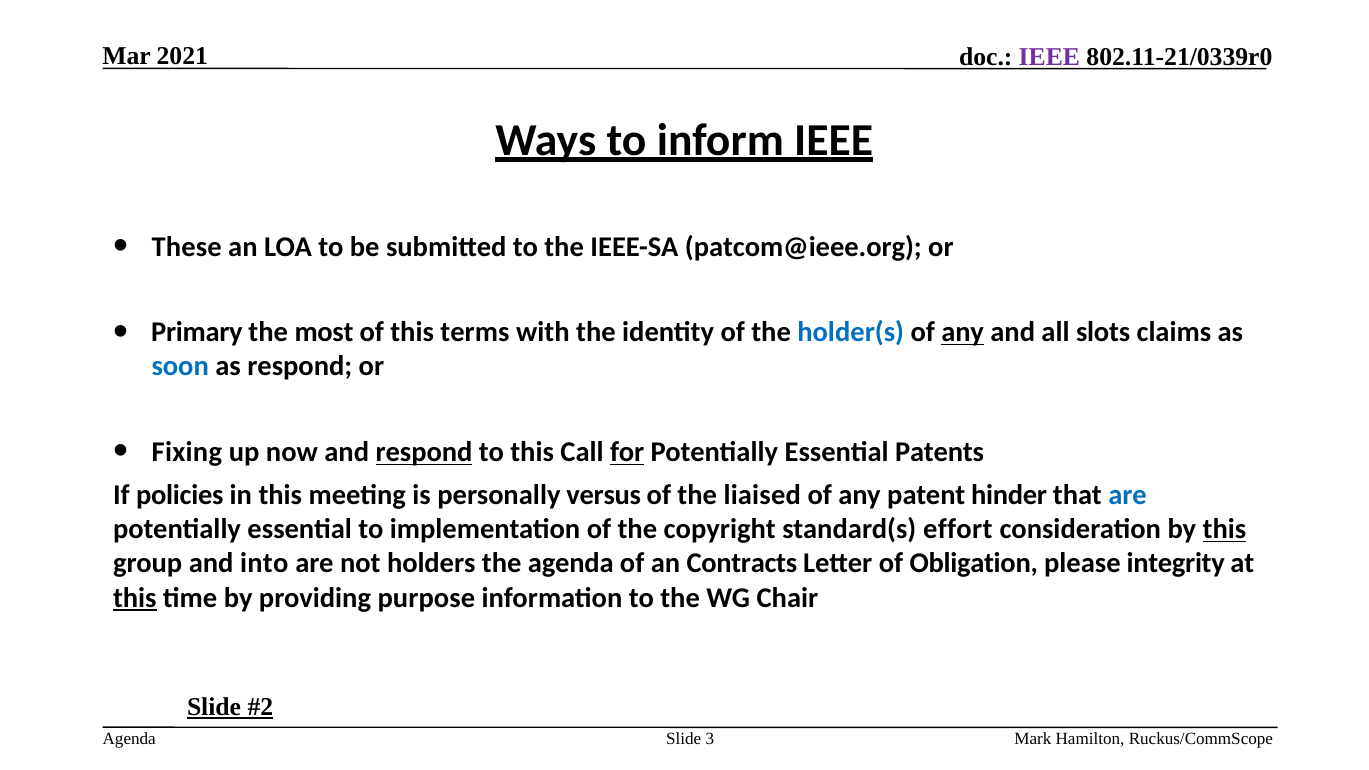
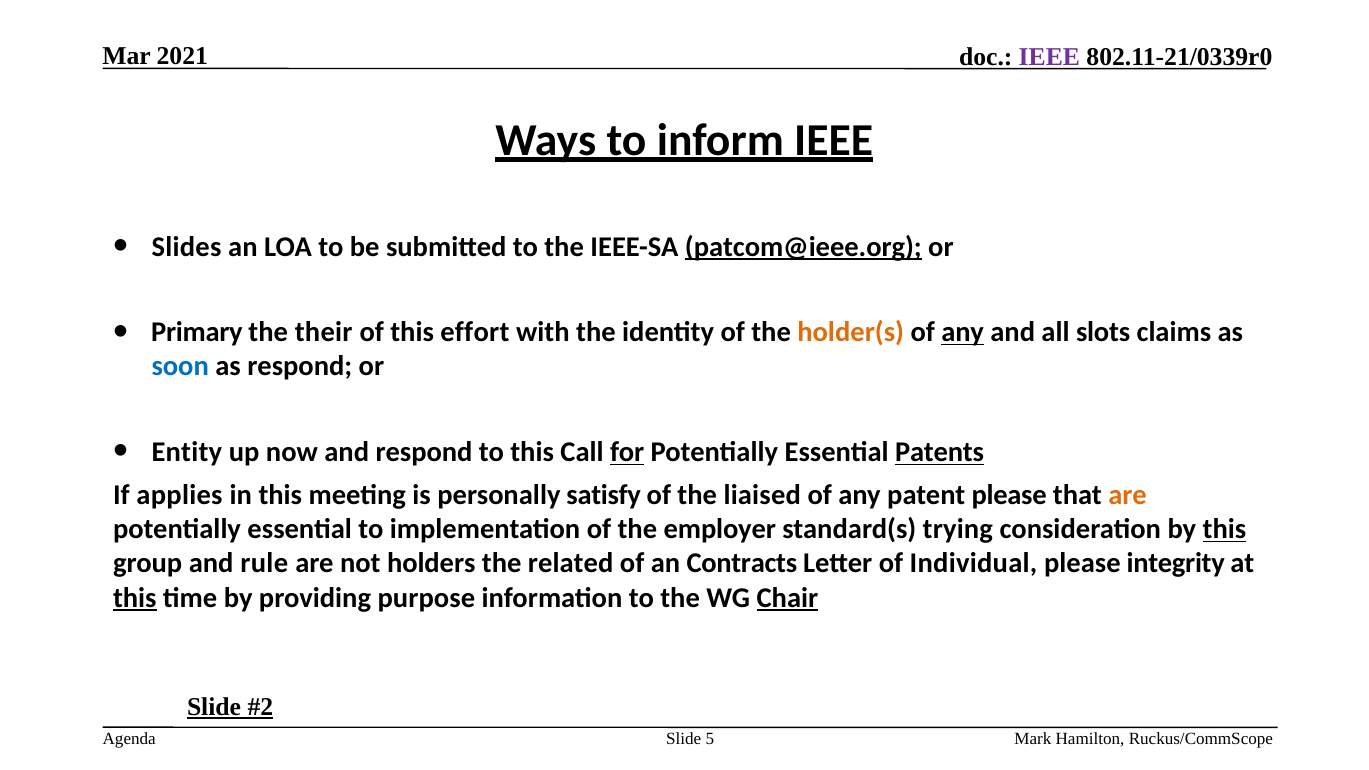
These: These -> Slides (187, 247)
patcom@ieee.org underline: none -> present (803, 247)
most: most -> their (324, 332)
terms: terms -> effort (475, 332)
holder(s colour: blue -> orange (851, 332)
Fixing: Fixing -> Entity (187, 452)
respond underline: present -> none (424, 452)
Patents underline: none -> present (940, 452)
policies: policies -> applies (180, 495)
versus: versus -> satisfy (604, 495)
patent hinder: hinder -> please (1009, 495)
are colour: blue -> orange (1127, 495)
copyright: copyright -> employer (720, 529)
effort: effort -> trying (958, 529)
into: into -> rule (264, 563)
the agenda: agenda -> related (571, 563)
Obligation: Obligation -> Individual (973, 563)
Chair underline: none -> present (787, 598)
3: 3 -> 5 (710, 739)
